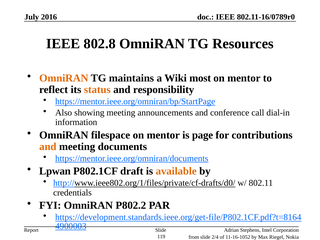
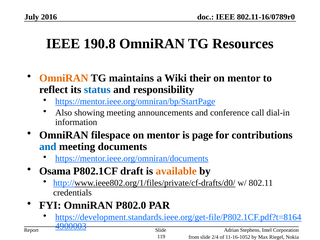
802.8: 802.8 -> 190.8 (100, 44)
most: most -> their (200, 78)
status colour: orange -> blue (97, 90)
and colour: orange -> blue (48, 147)
Lpwan: Lpwan -> Osama (55, 171)
P802.2: P802.2 -> P802.0 (131, 205)
